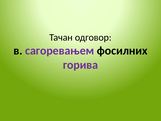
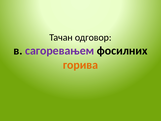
горива colour: purple -> orange (80, 65)
